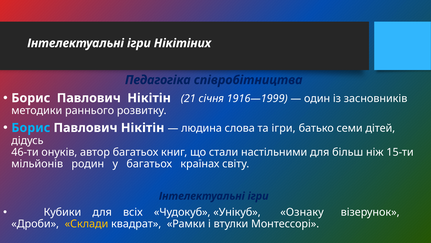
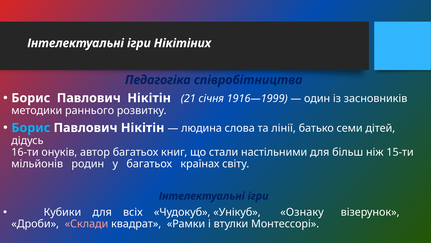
та ігри: ігри -> лінії (284, 128)
46-ти: 46-ти -> 16-ти (25, 152)
Склади colour: yellow -> pink (86, 223)
